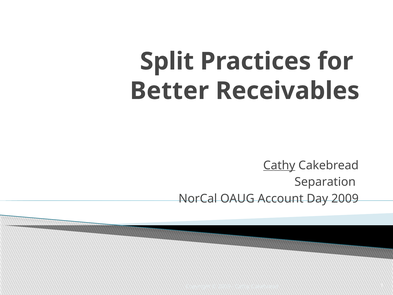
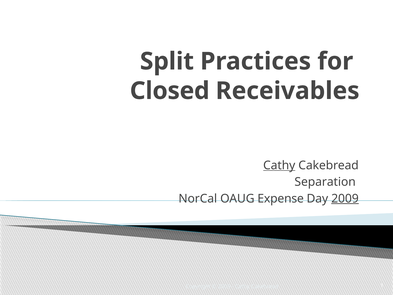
Better: Better -> Closed (170, 91)
Account: Account -> Expense (281, 198)
2009 underline: none -> present (345, 198)
